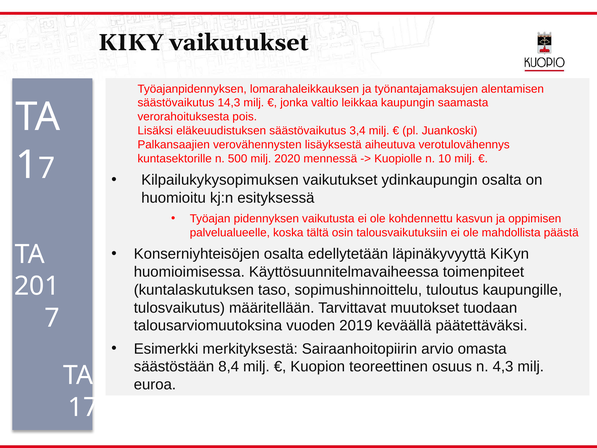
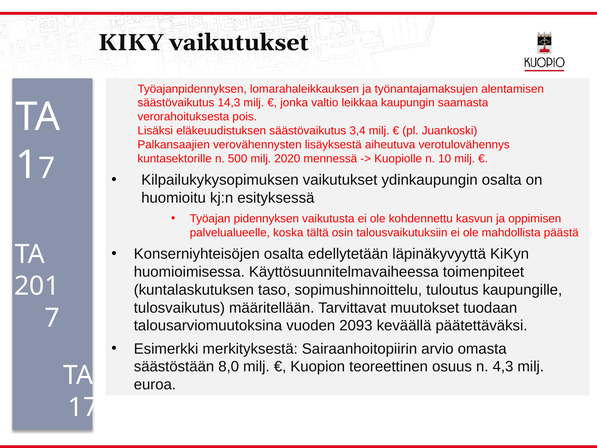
2019: 2019 -> 2093 (356, 326)
8,4: 8,4 -> 8,0 (229, 367)
